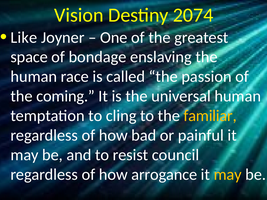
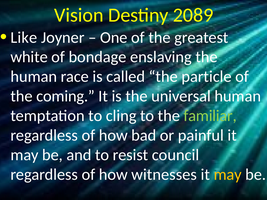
2074: 2074 -> 2089 (193, 15)
space: space -> white (29, 57)
passion: passion -> particle (207, 77)
familiar colour: yellow -> light green (210, 116)
arrogance: arrogance -> witnesses (164, 175)
